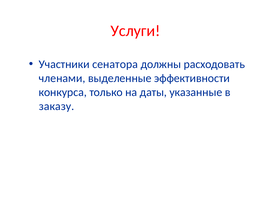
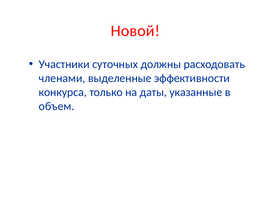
Услуги: Услуги -> Новой (135, 31)
сенатора: сенатора -> суточных (115, 64)
заказу: заказу -> объем (57, 106)
